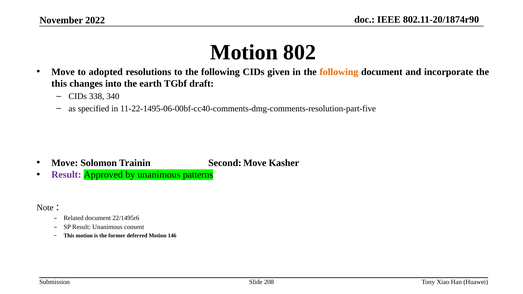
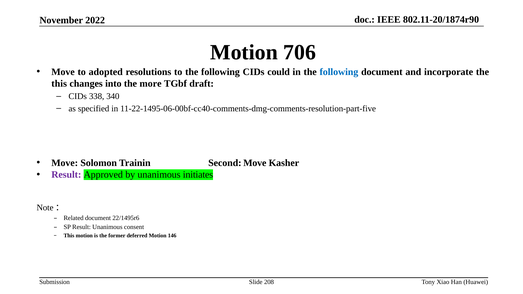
802: 802 -> 706 (300, 53)
given: given -> could (279, 72)
following colour: orange -> blue (339, 72)
earth: earth -> more (151, 84)
patterns: patterns -> initiates (198, 175)
